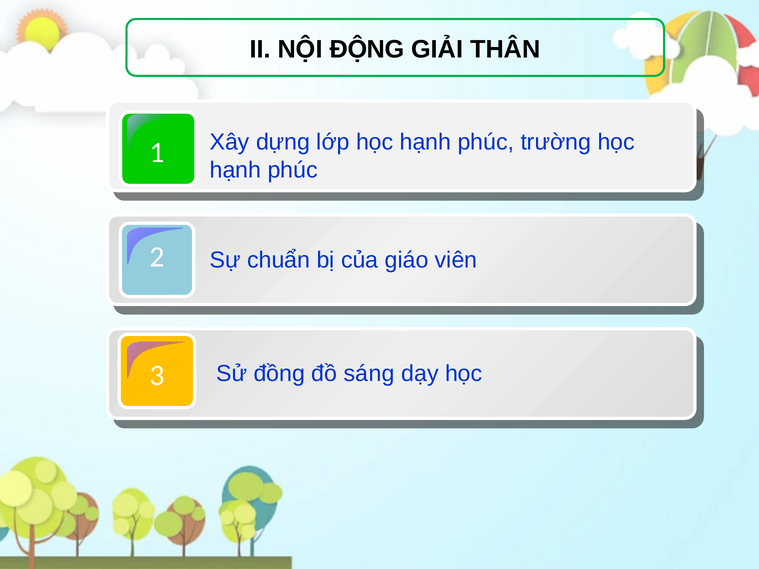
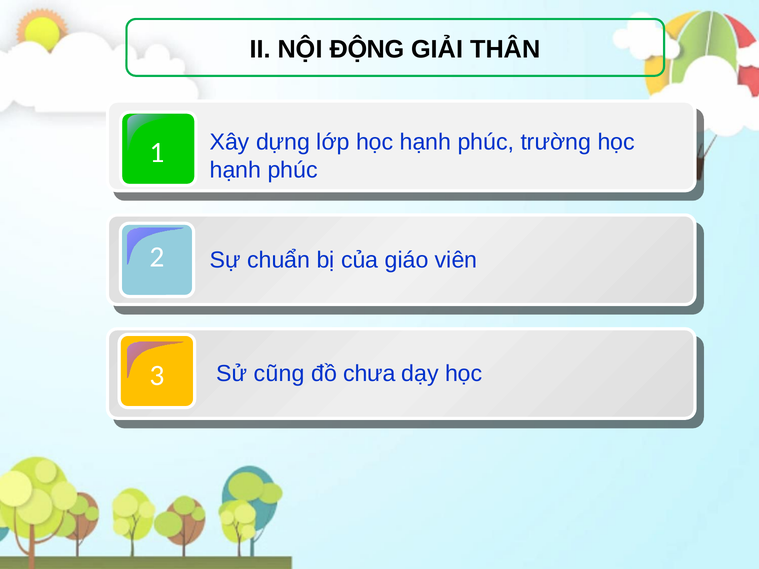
đồng: đồng -> cũng (279, 374)
sáng: sáng -> chưa (369, 374)
